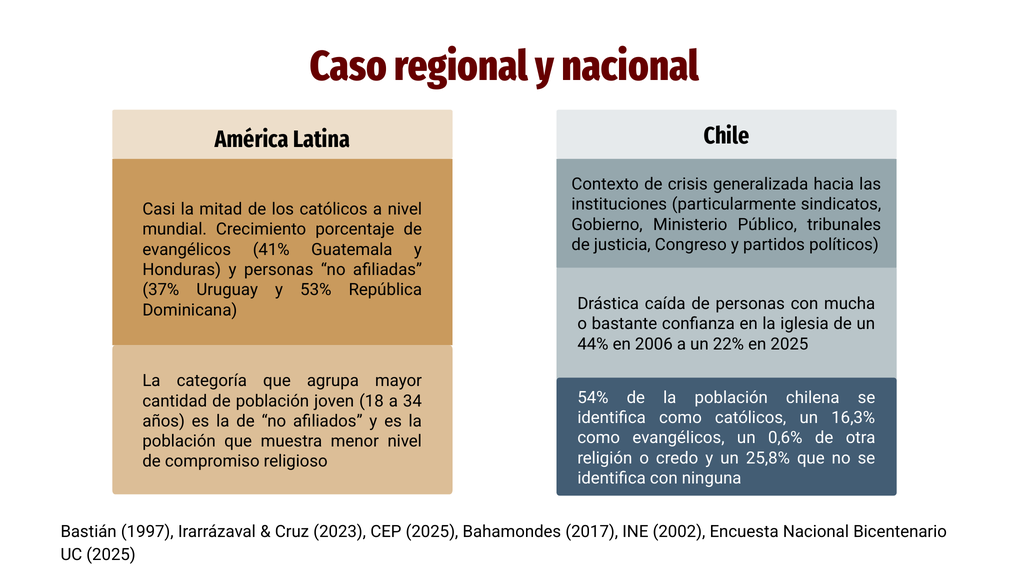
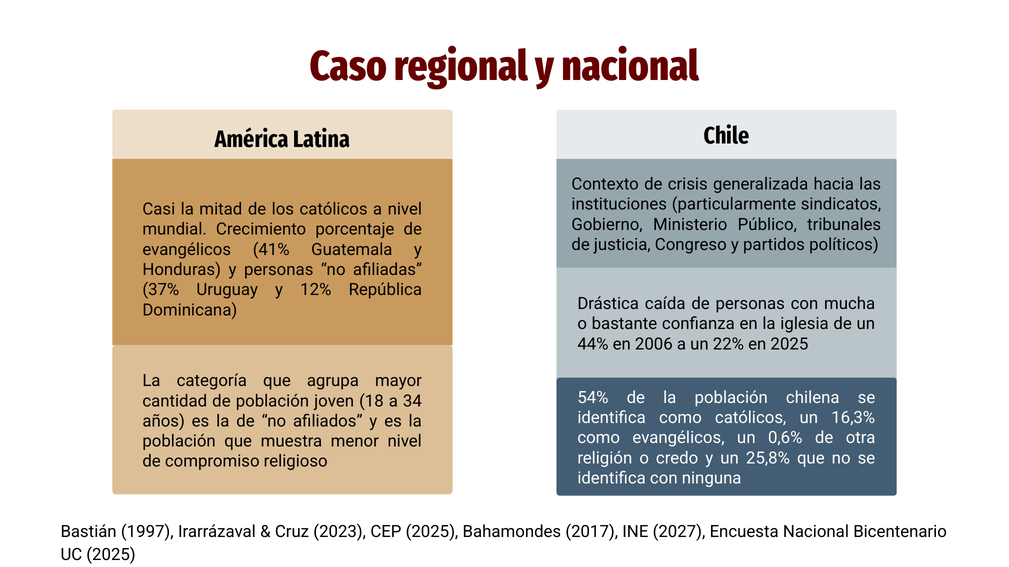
53%: 53% -> 12% (316, 290)
2002: 2002 -> 2027 (679, 532)
